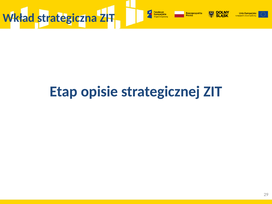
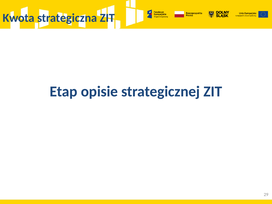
Wkład: Wkład -> Kwota (19, 18)
